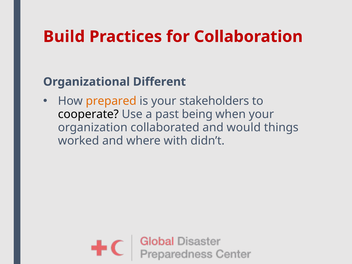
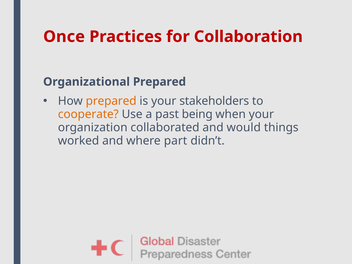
Build: Build -> Once (64, 37)
Organizational Different: Different -> Prepared (159, 82)
cooperate colour: black -> orange (88, 114)
with: with -> part (176, 141)
